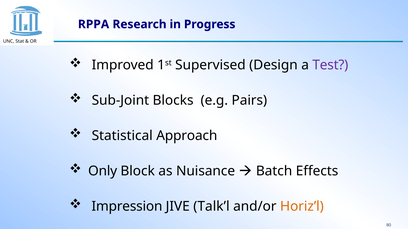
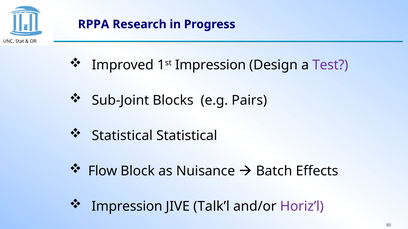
1st Supervised: Supervised -> Impression (210, 65)
Statistical Approach: Approach -> Statistical (187, 136)
Only: Only -> Flow (103, 171)
Horiz’l colour: orange -> purple (302, 207)
